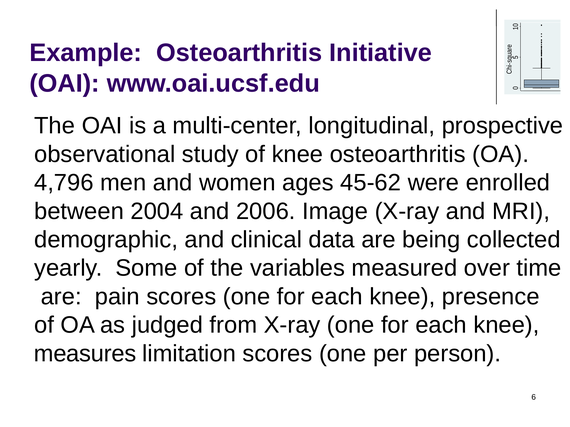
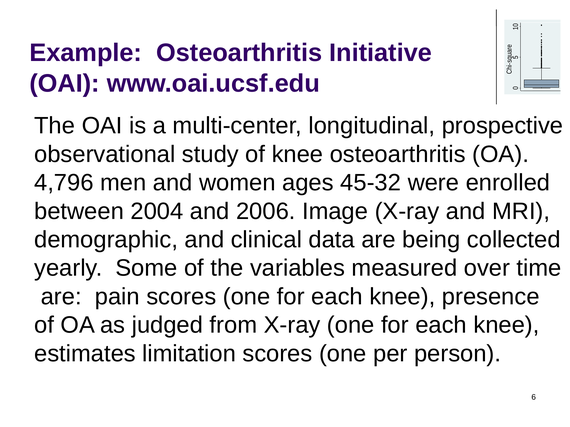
45-62: 45-62 -> 45-32 (371, 183)
measures: measures -> estimates (85, 354)
